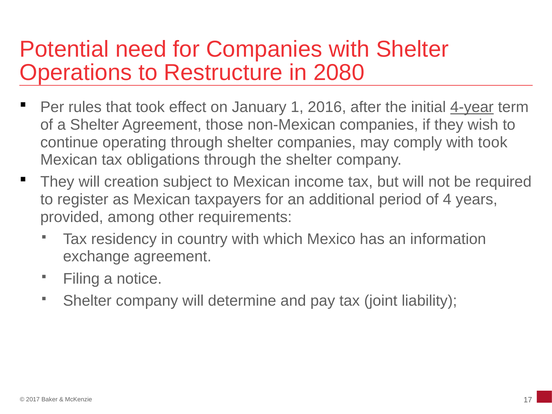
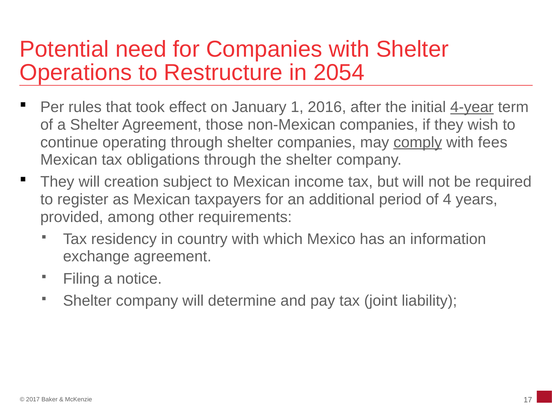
2080: 2080 -> 2054 (339, 73)
comply underline: none -> present (418, 142)
with took: took -> fees (493, 142)
